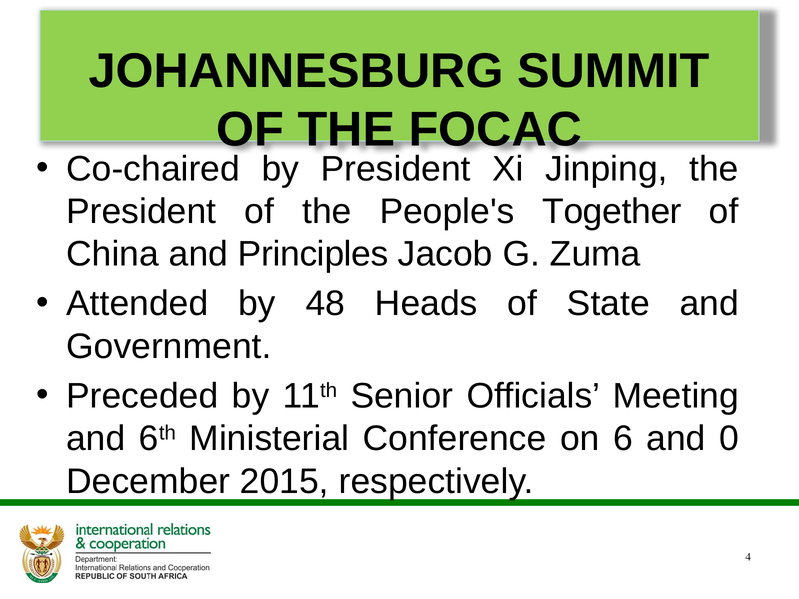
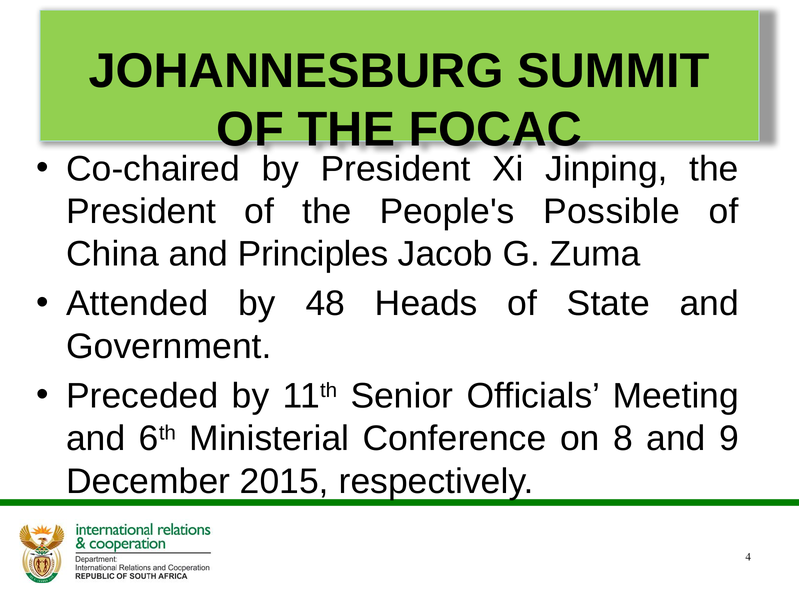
Together: Together -> Possible (612, 212)
6: 6 -> 8 (623, 439)
0: 0 -> 9 (729, 439)
